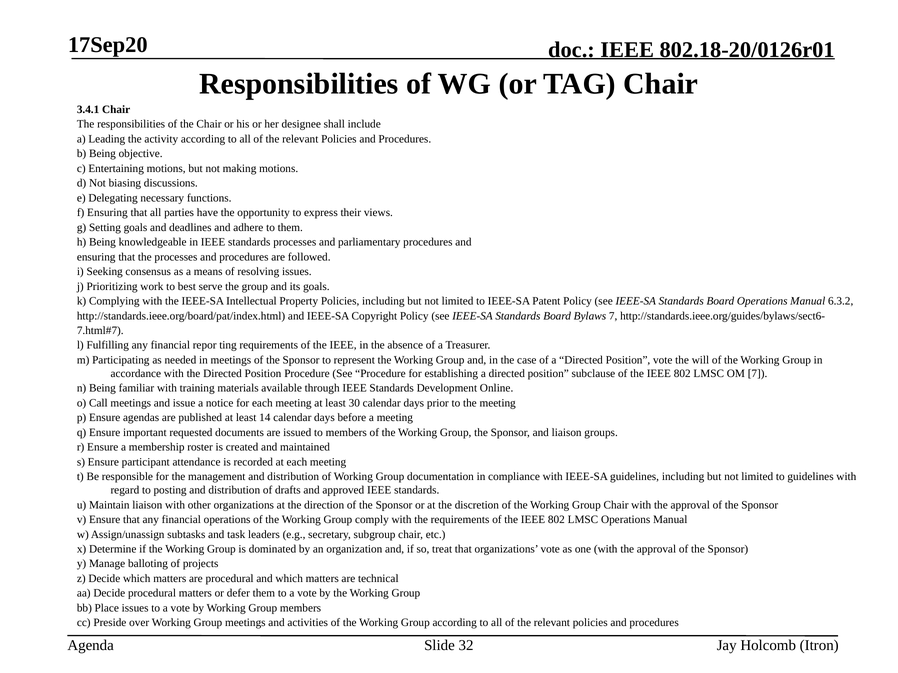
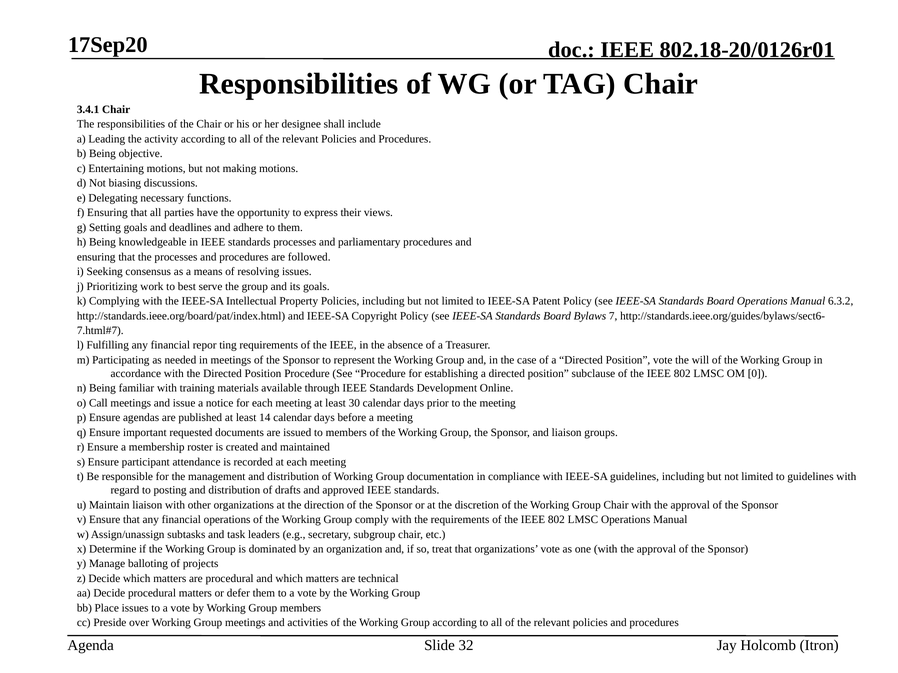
OM 7: 7 -> 0 (758, 374)
